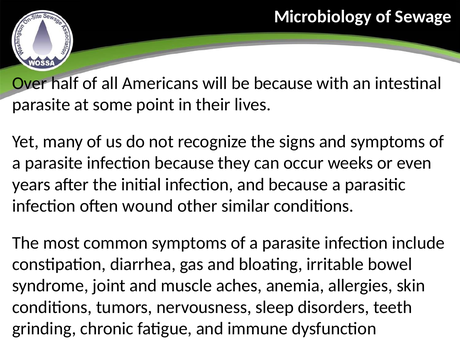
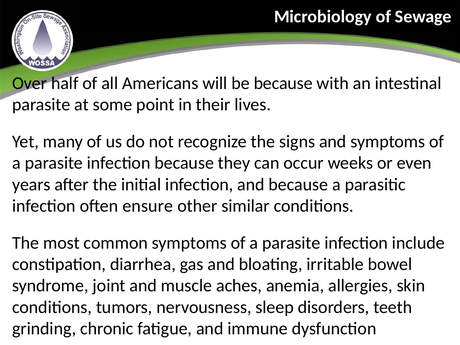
wound: wound -> ensure (148, 206)
